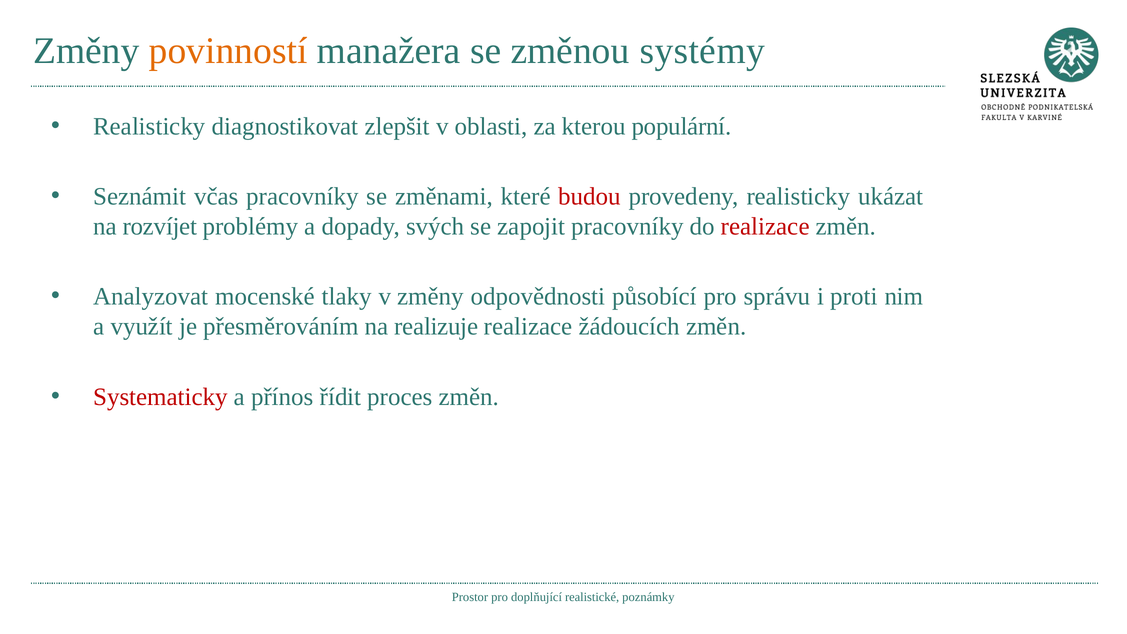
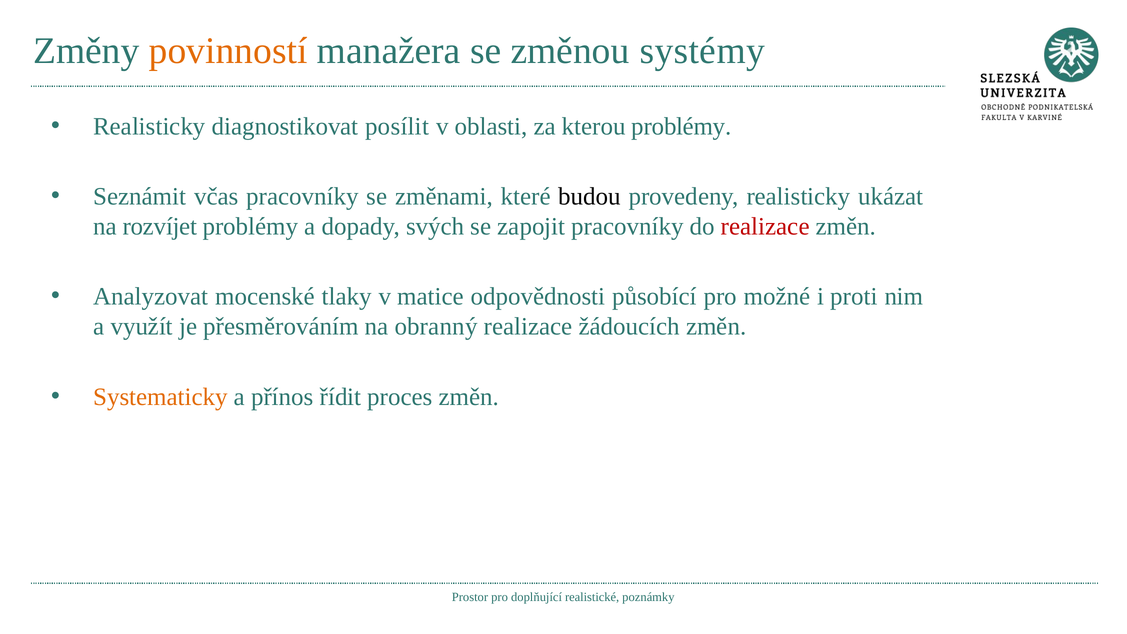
zlepšit: zlepšit -> posílit (397, 126)
kterou populární: populární -> problémy (681, 126)
budou colour: red -> black (590, 196)
v změny: změny -> matice (431, 297)
správu: správu -> možné (777, 297)
realizuje: realizuje -> obranný (436, 327)
Systematicky colour: red -> orange (161, 397)
